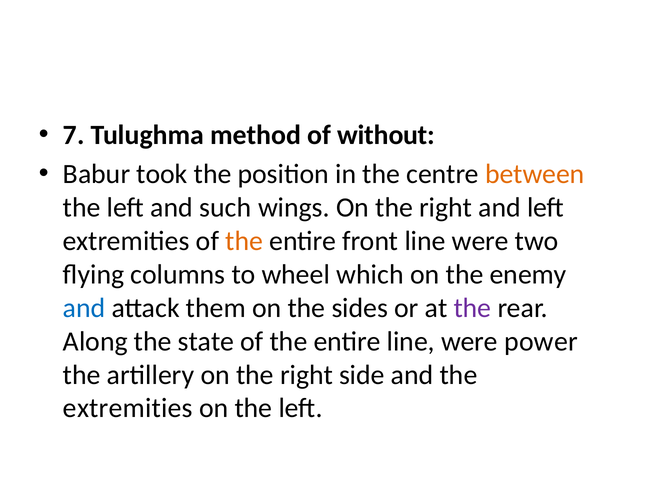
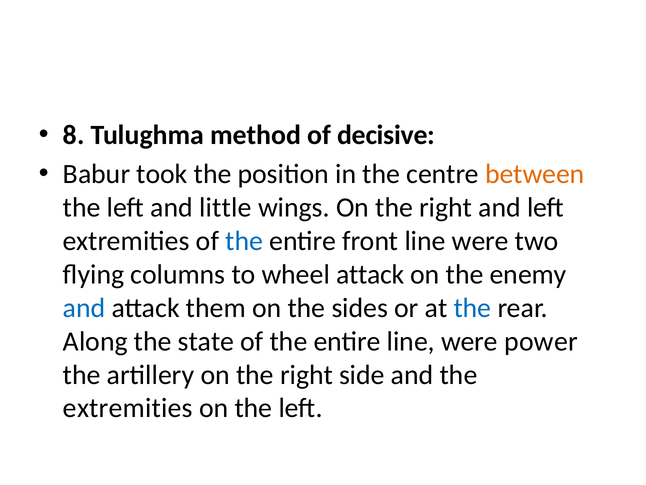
7: 7 -> 8 (74, 135)
without: without -> decisive (386, 135)
such: such -> little (225, 207)
the colour: orange -> blue (244, 241)
wheel which: which -> attack (370, 274)
the colour: purple -> blue (472, 308)
